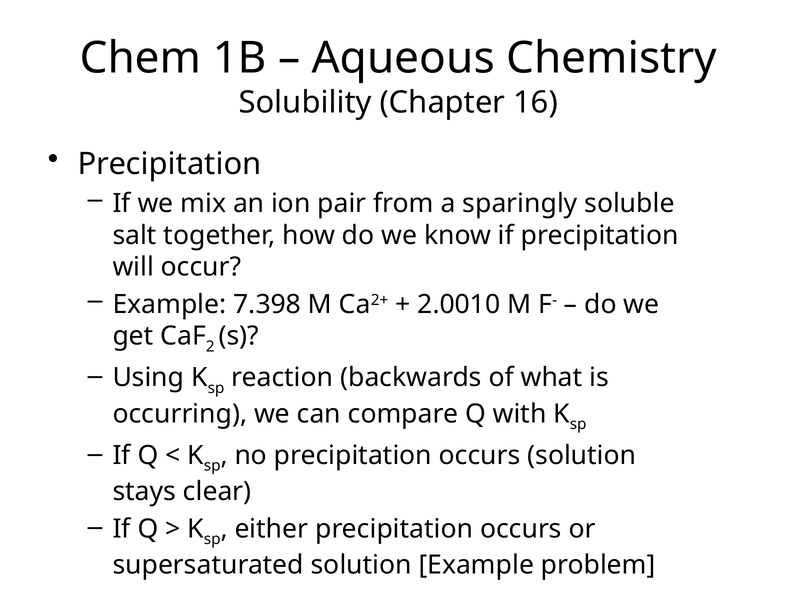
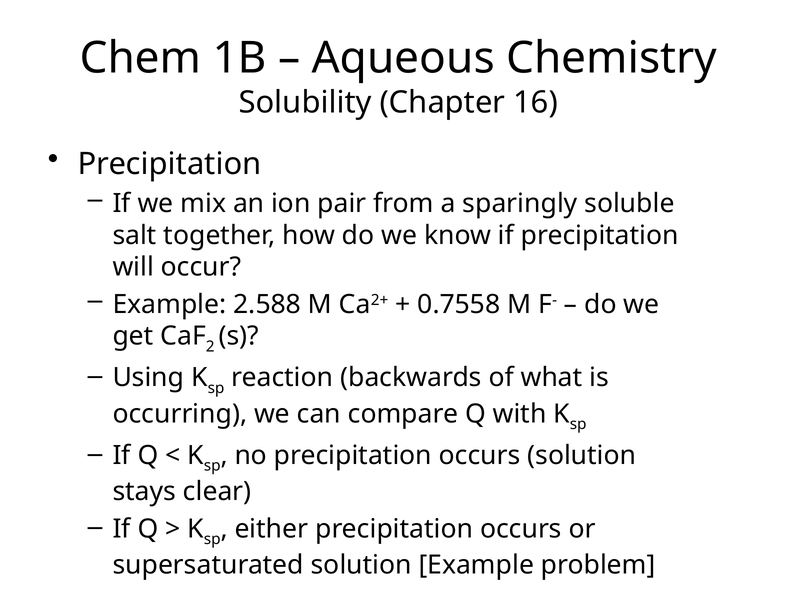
7.398: 7.398 -> 2.588 (267, 305)
2.0010: 2.0010 -> 0.7558 (459, 305)
